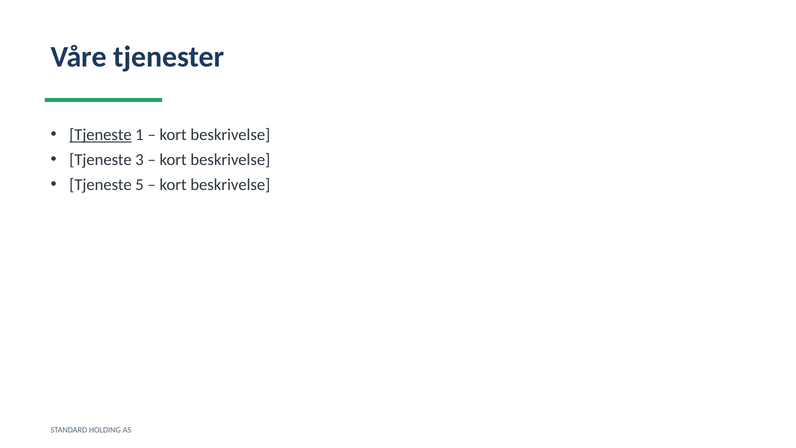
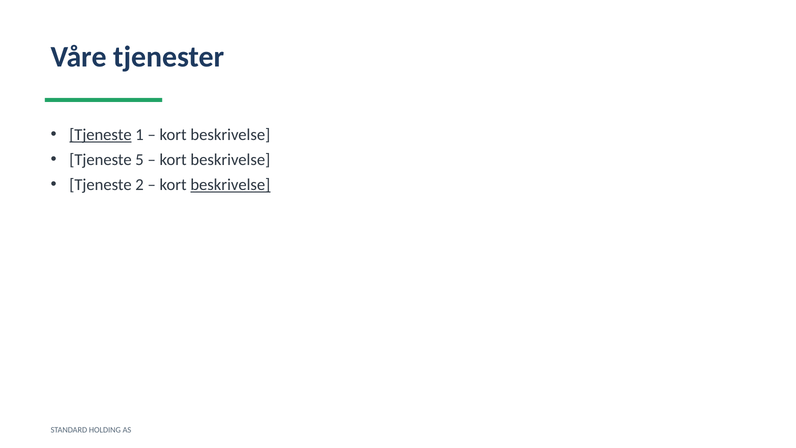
3: 3 -> 5 (140, 160)
5: 5 -> 2 (140, 185)
beskrivelse underline: none -> present (230, 185)
